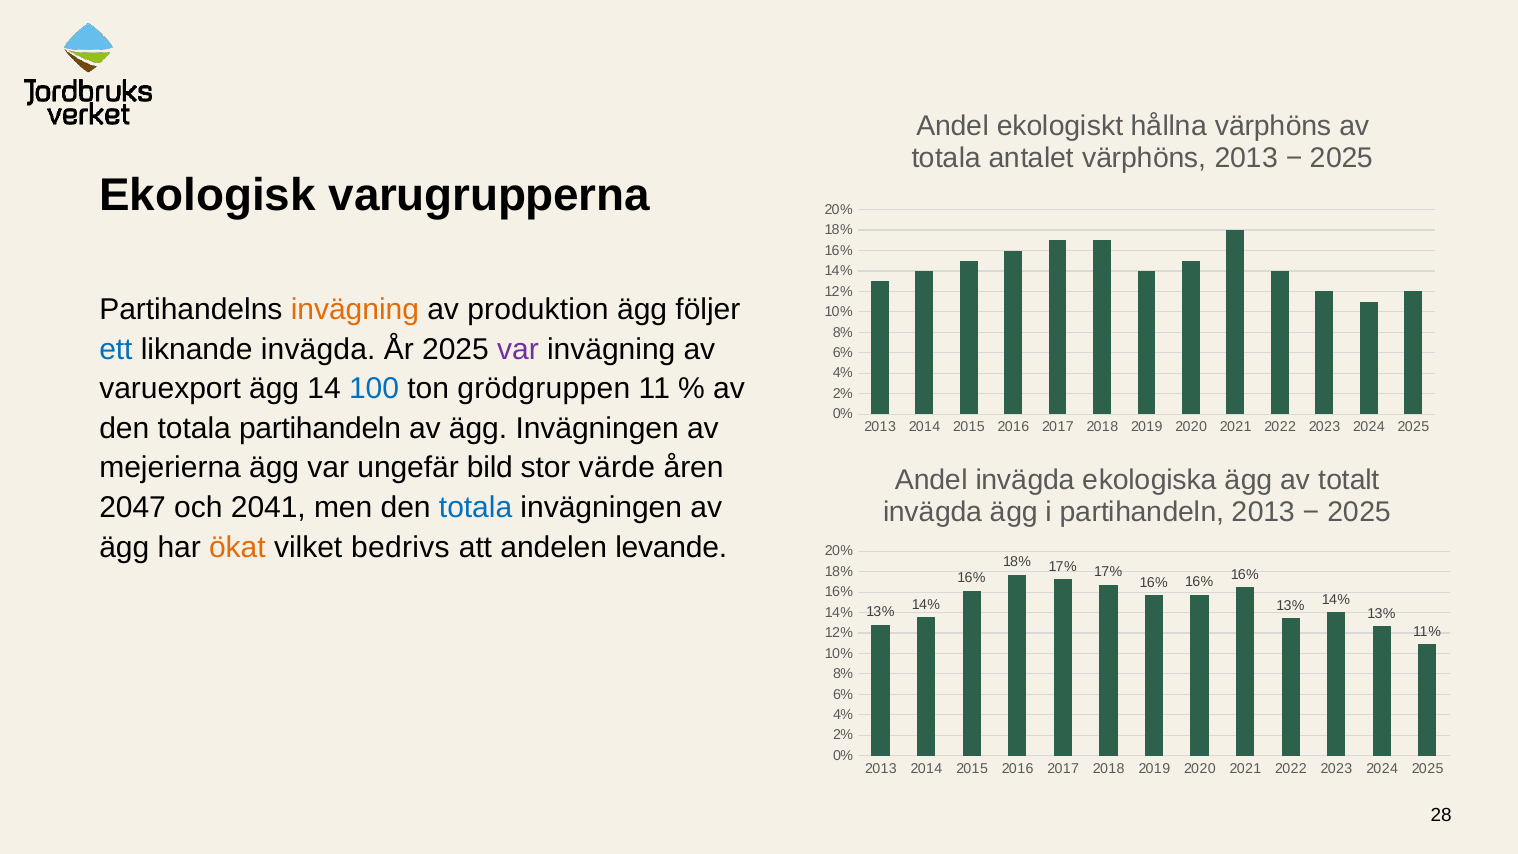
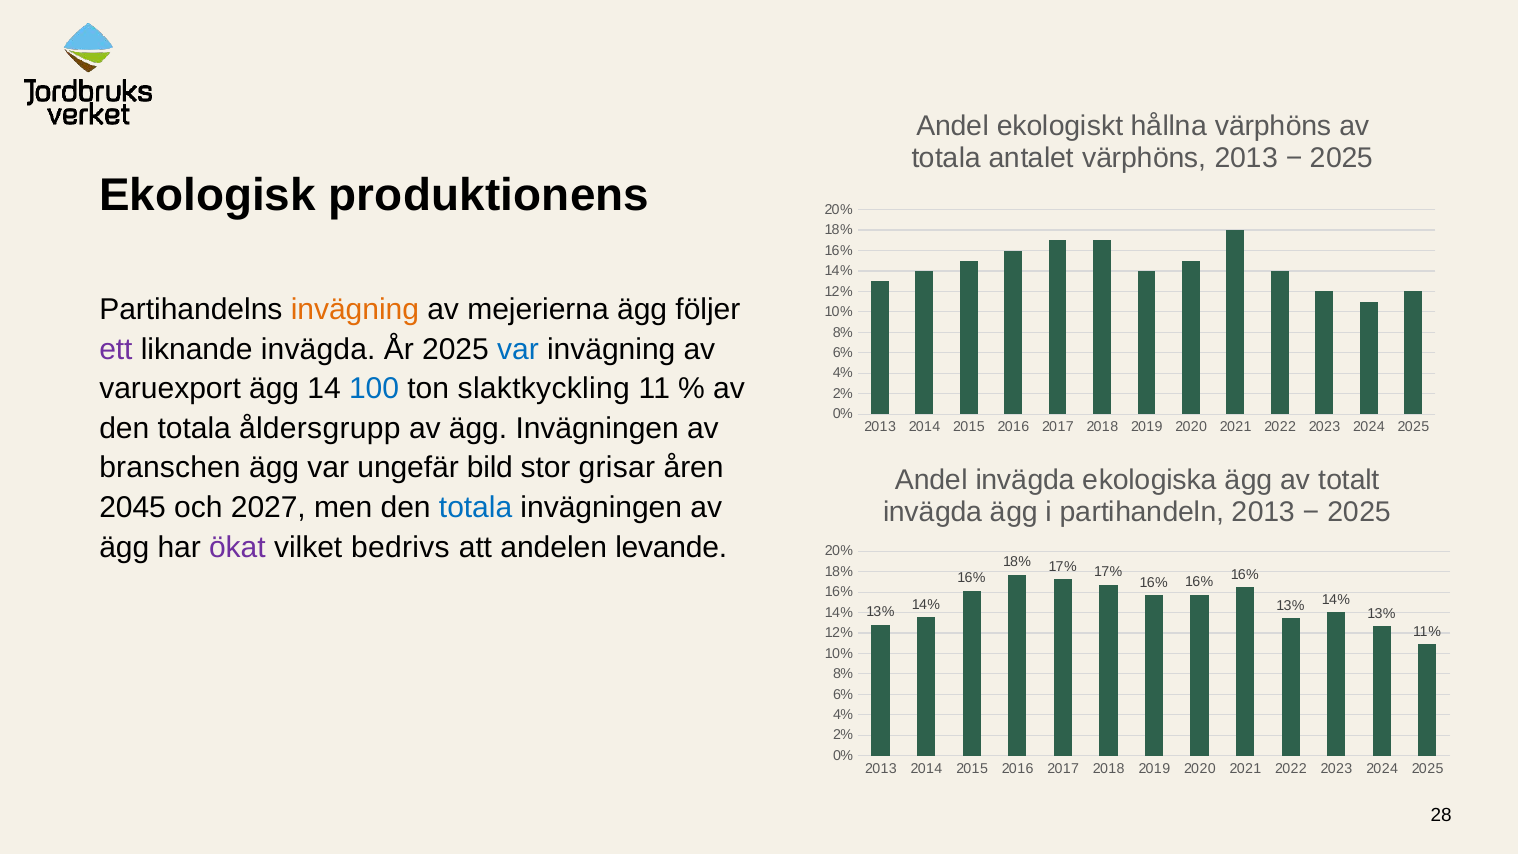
varugrupperna: varugrupperna -> produktionens (489, 196)
produktion: produktion -> mejerierna (538, 310)
ett colour: blue -> purple (116, 349)
var colour: purple -> blue (518, 349)
grödgruppen: grödgruppen -> slaktkyckling (544, 389)
totala partihandeln: partihandeln -> åldersgrupp (320, 428)
mejerierna: mejerierna -> branschen (170, 468)
värde: värde -> grisar (617, 468)
2047: 2047 -> 2045 (133, 508)
2041: 2041 -> 2027 (268, 508)
ökat colour: orange -> purple (237, 547)
